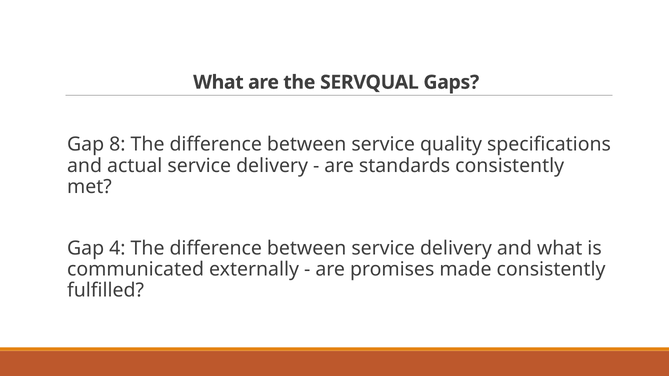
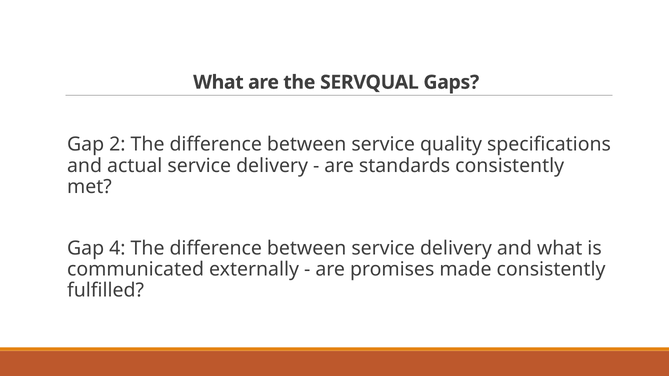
8: 8 -> 2 (117, 145)
